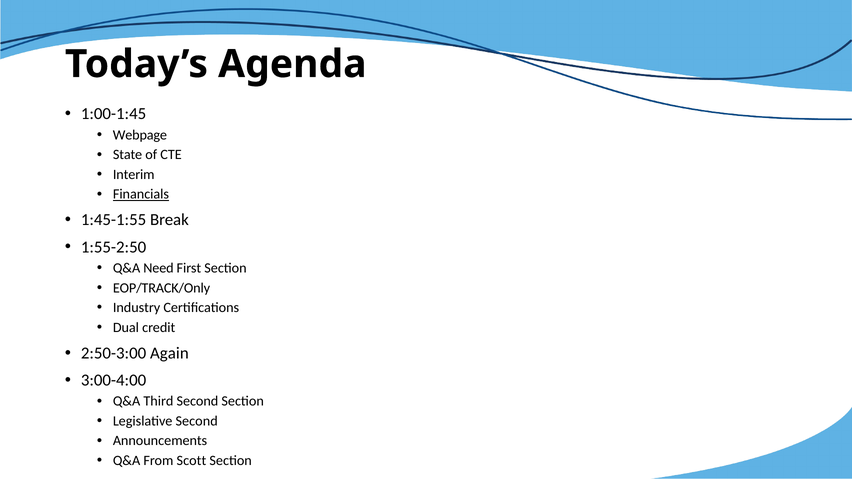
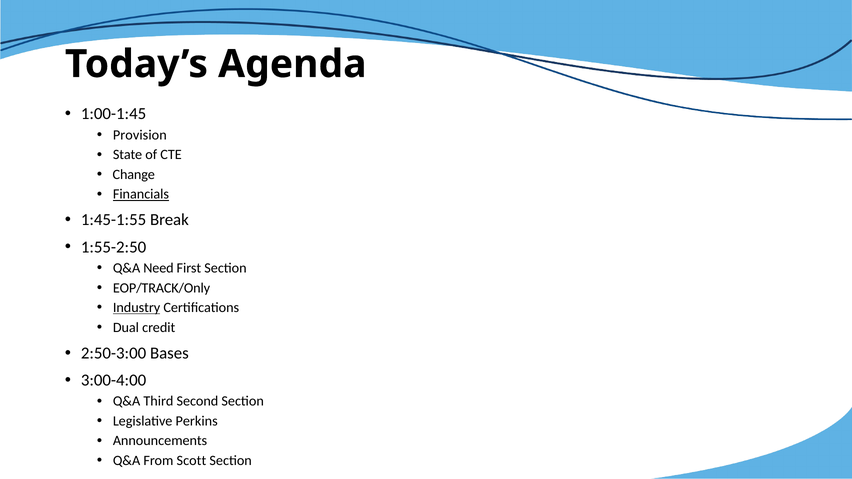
Webpage: Webpage -> Provision (140, 135)
Interim: Interim -> Change (134, 175)
Industry underline: none -> present (137, 308)
Again: Again -> Bases (169, 353)
Legislative Second: Second -> Perkins (197, 421)
